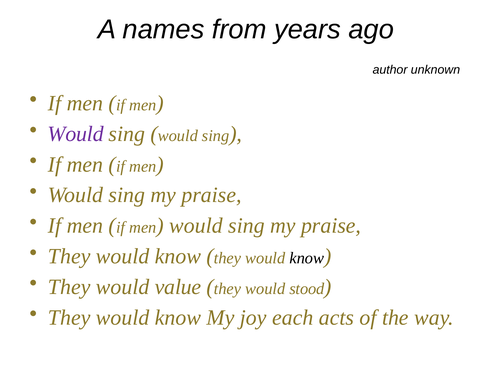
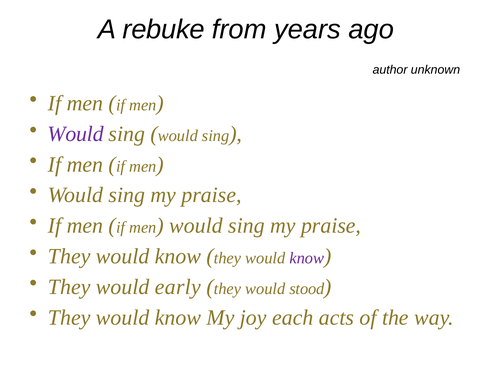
names: names -> rebuke (164, 29)
know colour: black -> purple (307, 258)
value: value -> early (178, 287)
